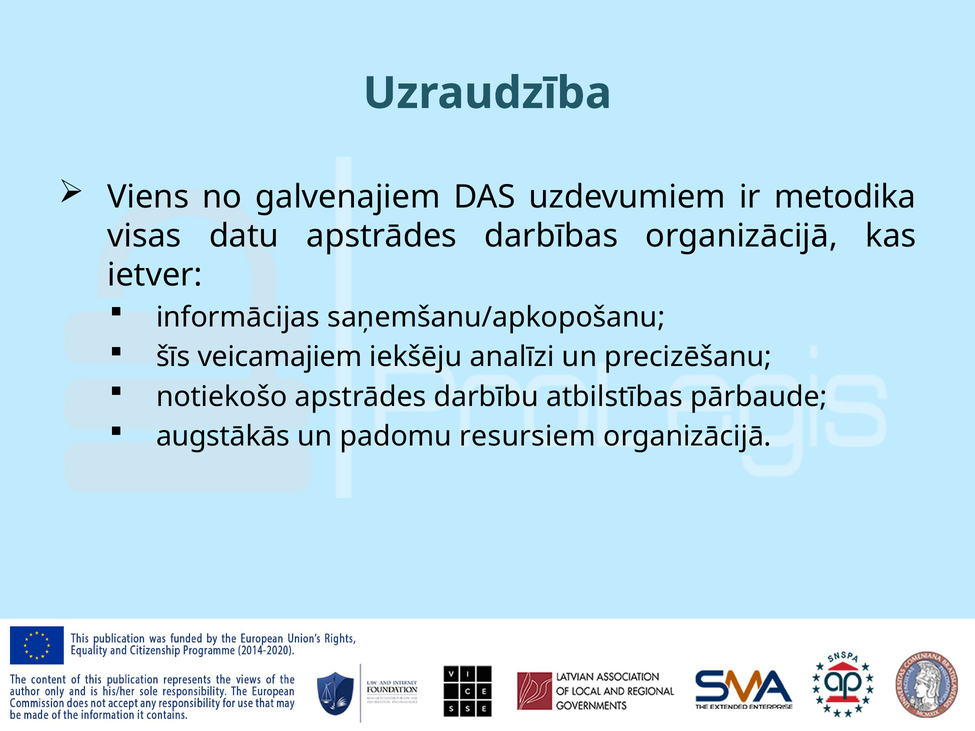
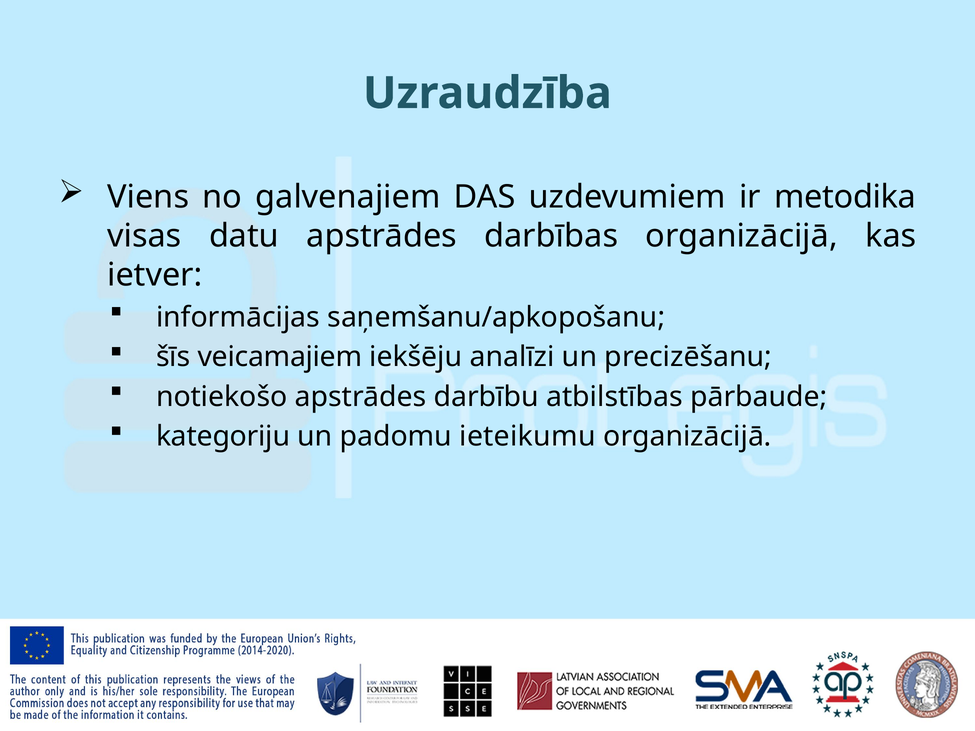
augstākās: augstākās -> kategoriju (223, 437)
resursiem: resursiem -> ieteikumu (528, 437)
